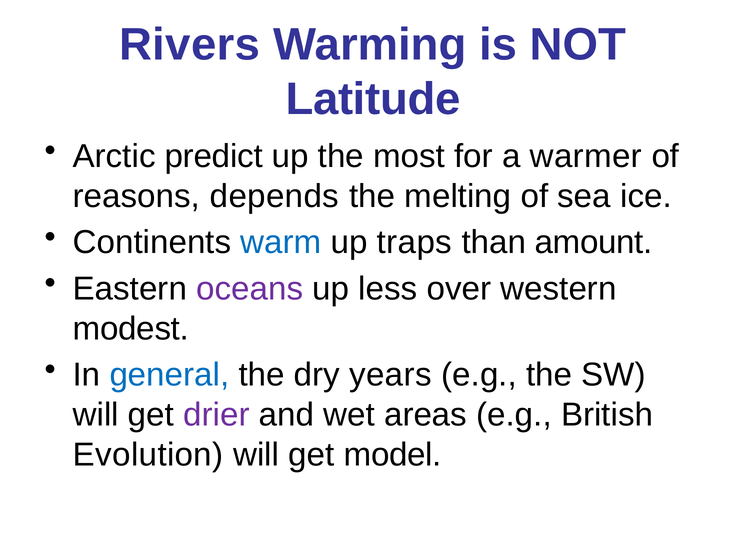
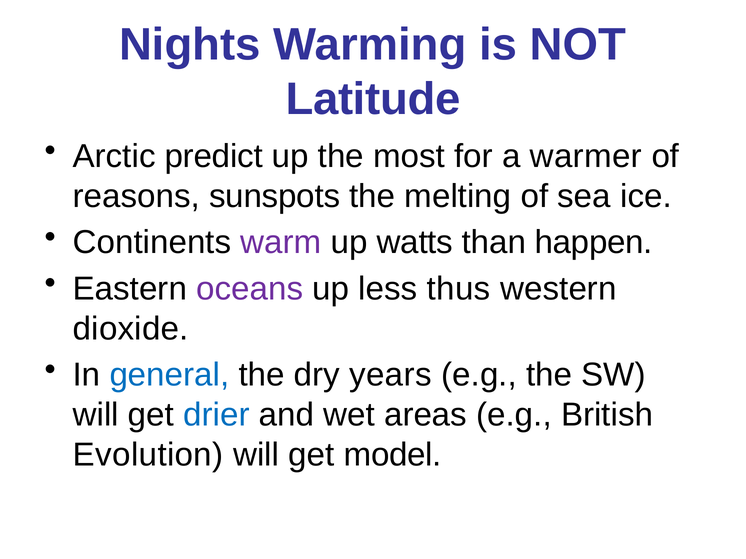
Rivers: Rivers -> Nights (190, 45)
depends: depends -> sunspots (275, 196)
warm colour: blue -> purple (281, 243)
traps: traps -> watts (415, 243)
amount: amount -> happen (594, 243)
over: over -> thus (459, 289)
modest: modest -> dioxide (131, 329)
drier colour: purple -> blue (216, 415)
